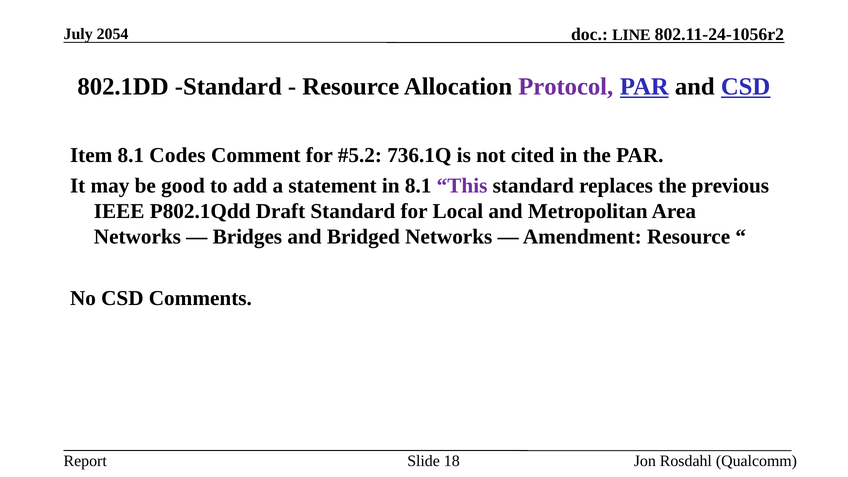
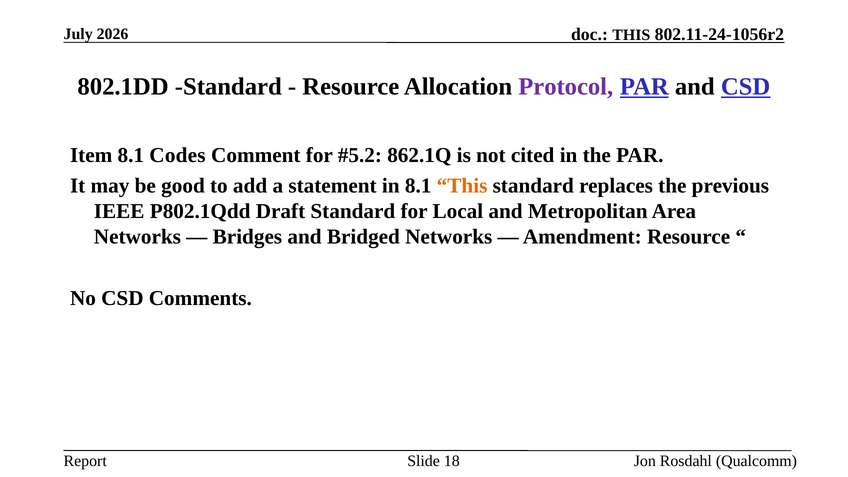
LINE: LINE -> THIS (631, 35)
2054: 2054 -> 2026 (113, 34)
736.1Q: 736.1Q -> 862.1Q (419, 155)
This colour: purple -> orange (462, 186)
